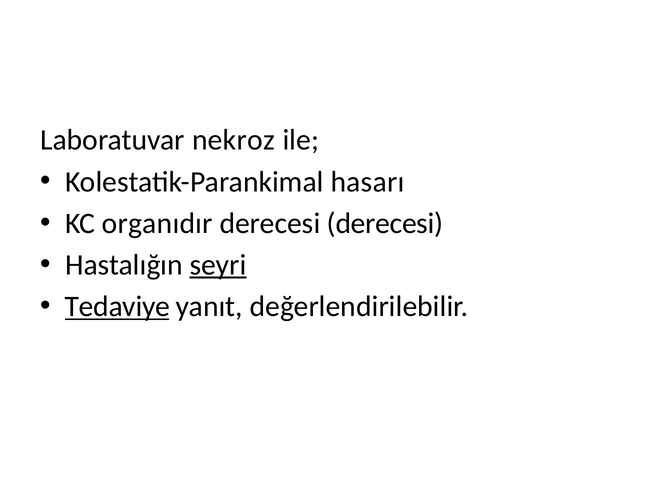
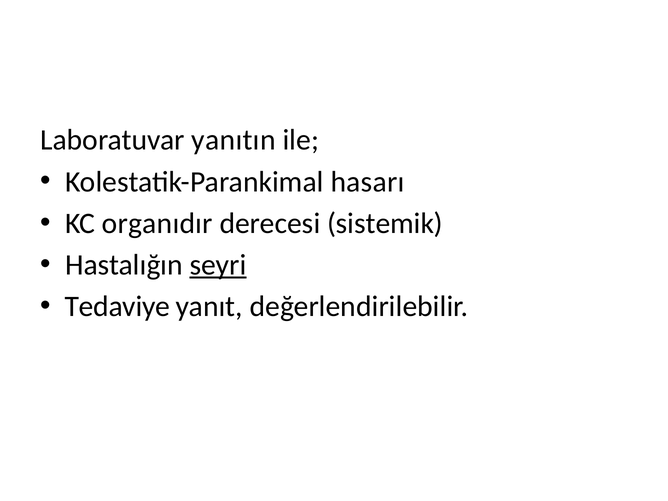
nekroz: nekroz -> yanıtın (234, 140)
derecesi derecesi: derecesi -> sistemik (385, 223)
Tedaviye underline: present -> none (117, 306)
